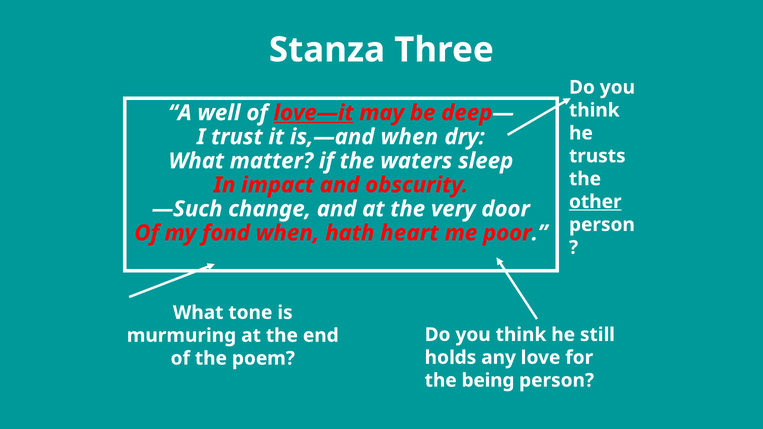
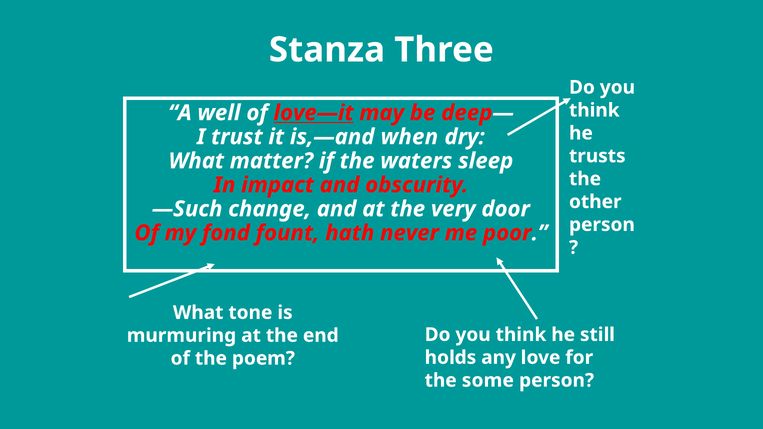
other underline: present -> none (595, 202)
fond when: when -> fount (288, 233)
heart: heart -> never (410, 233)
being: being -> some (488, 381)
